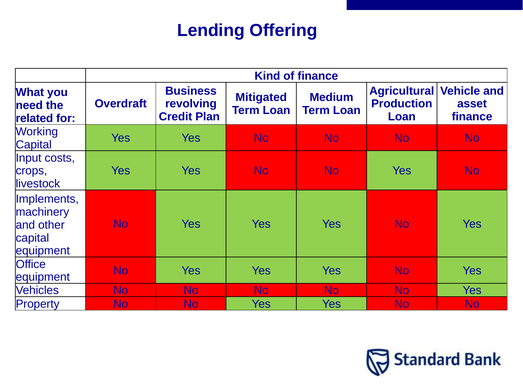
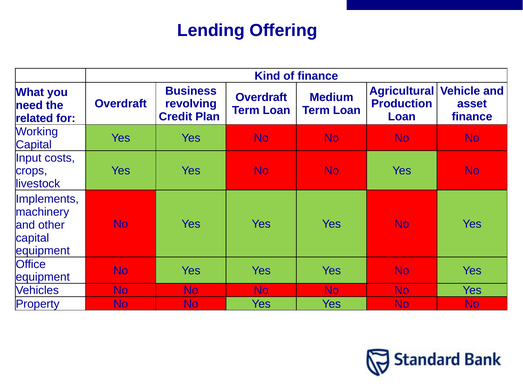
Mitigated: Mitigated -> Overdraft (261, 97)
